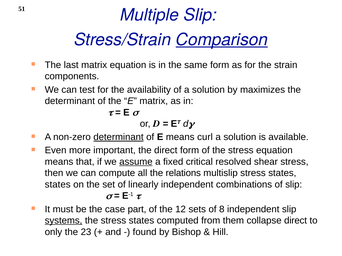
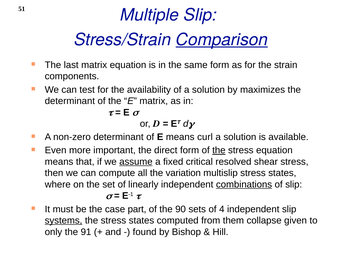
determinant underline: present -> none (118, 137)
the underline: none -> present (219, 151)
relations: relations -> variation (183, 173)
states: states -> where (58, 185)
combinations underline: none -> present (244, 185)
12: 12 -> 90 (181, 210)
8: 8 -> 4 (222, 210)
collapse direct: direct -> given (296, 221)
23: 23 -> 91 (86, 232)
